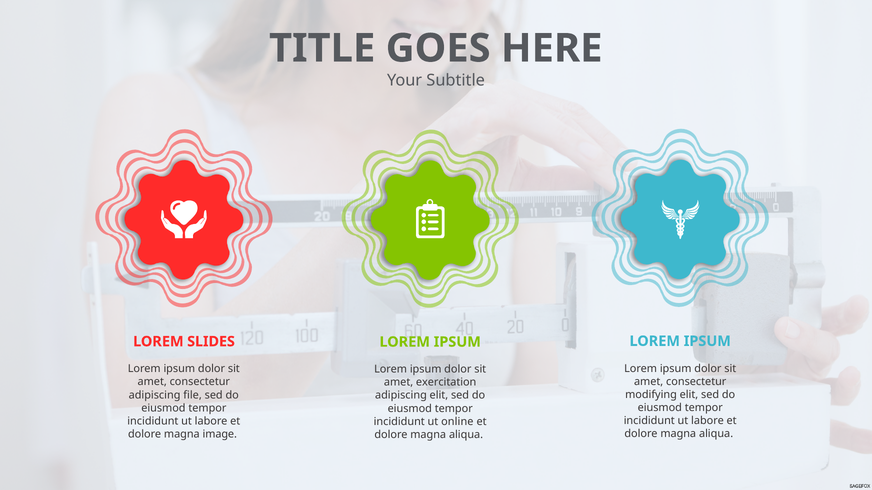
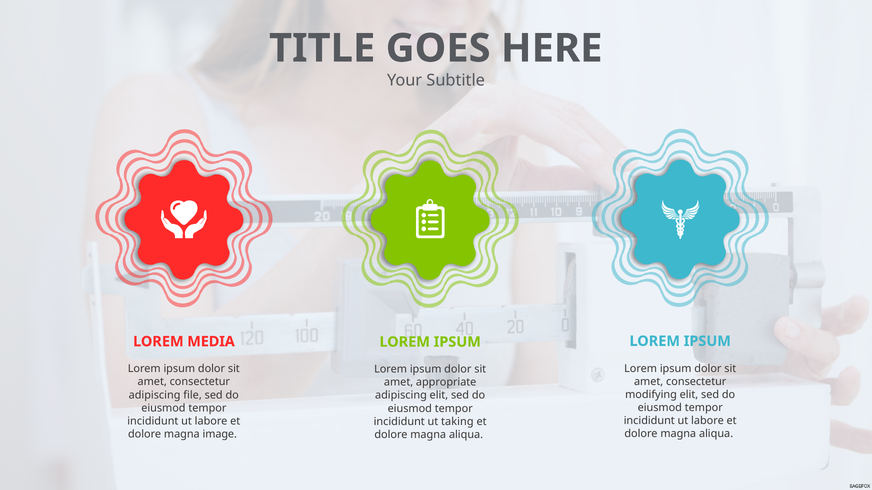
SLIDES: SLIDES -> MEDIA (211, 342)
exercitation: exercitation -> appropriate (446, 383)
online: online -> taking (457, 422)
